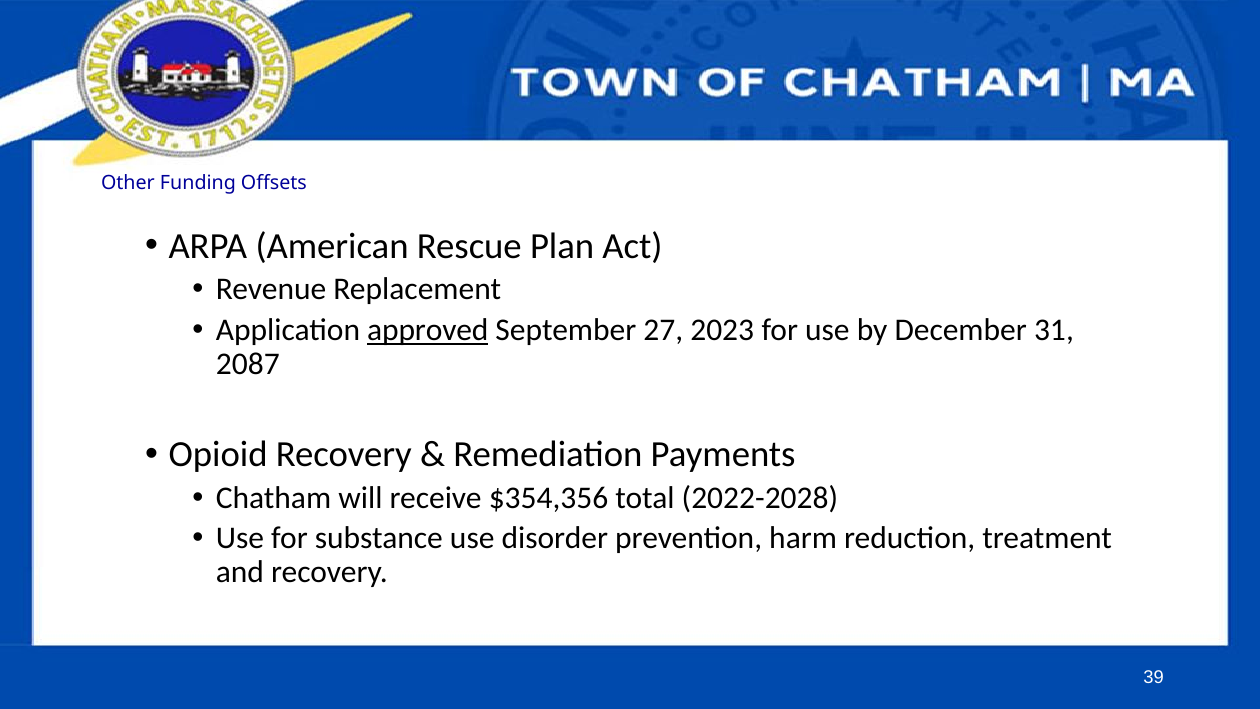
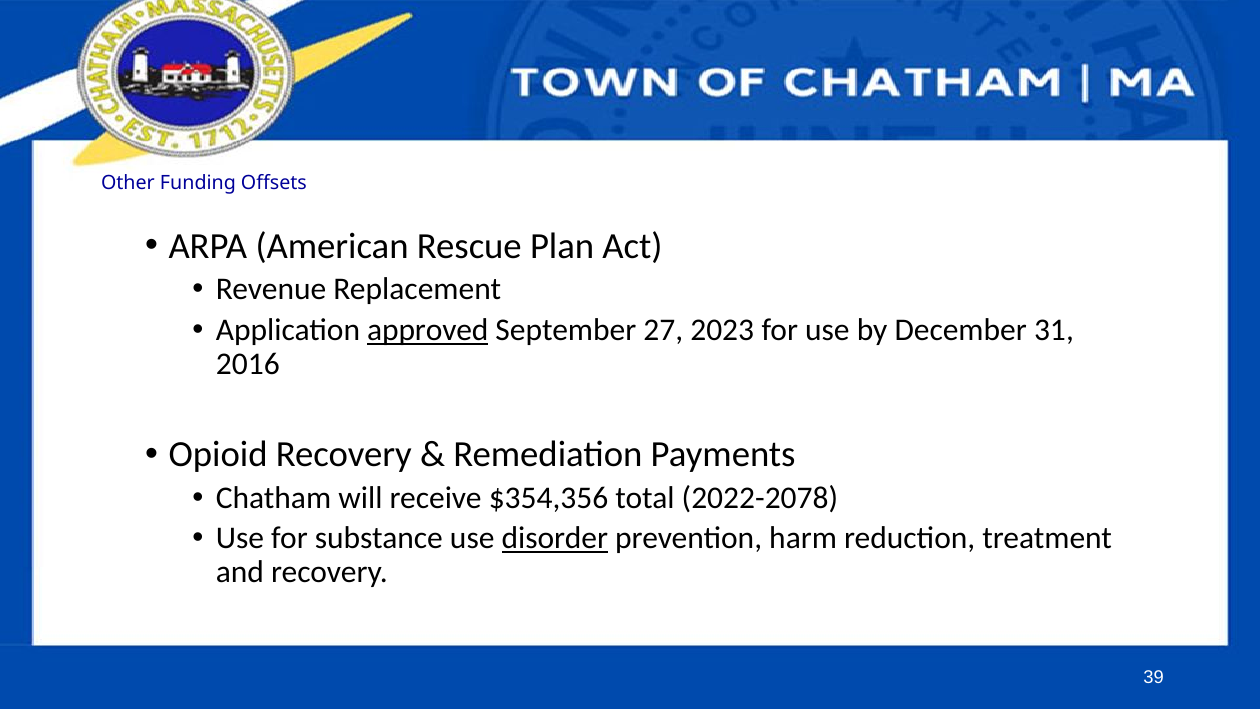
2087: 2087 -> 2016 (248, 364)
2022-2028: 2022-2028 -> 2022-2078 (760, 498)
disorder underline: none -> present (555, 538)
